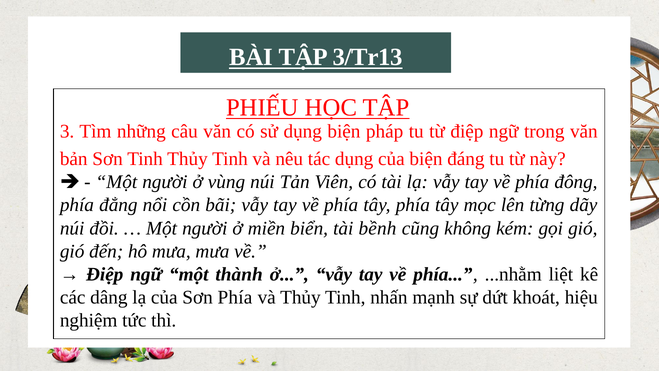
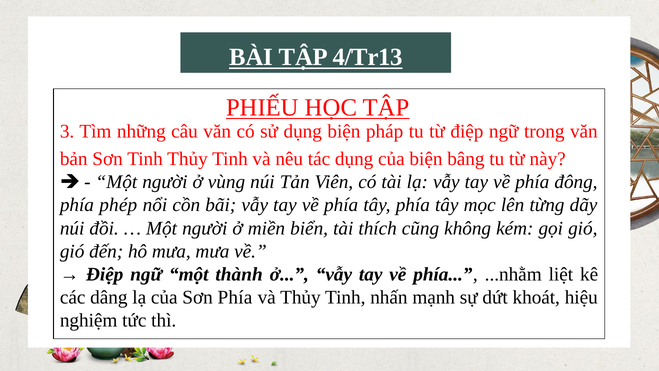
3/Tr13: 3/Tr13 -> 4/Tr13 (368, 57)
đáng: đáng -> bâng (466, 159)
đẳng: đẳng -> phép (118, 205)
bềnh: bềnh -> thích (378, 228)
